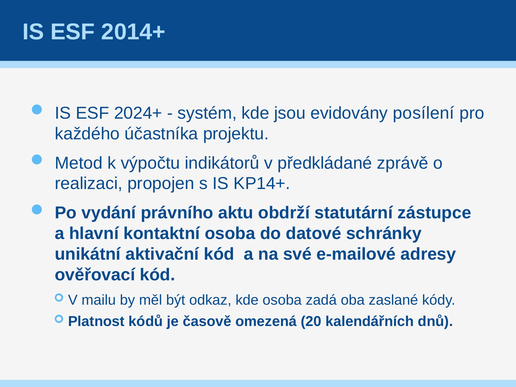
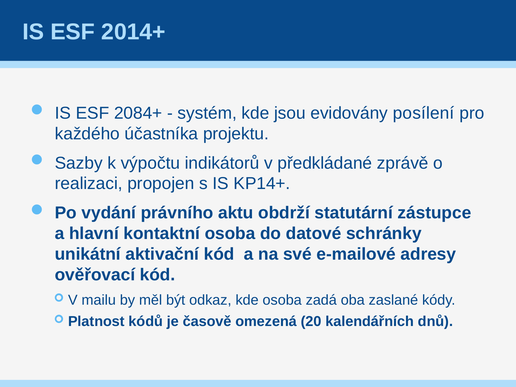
2024+: 2024+ -> 2084+ (138, 113)
Metod: Metod -> Sazby (79, 163)
